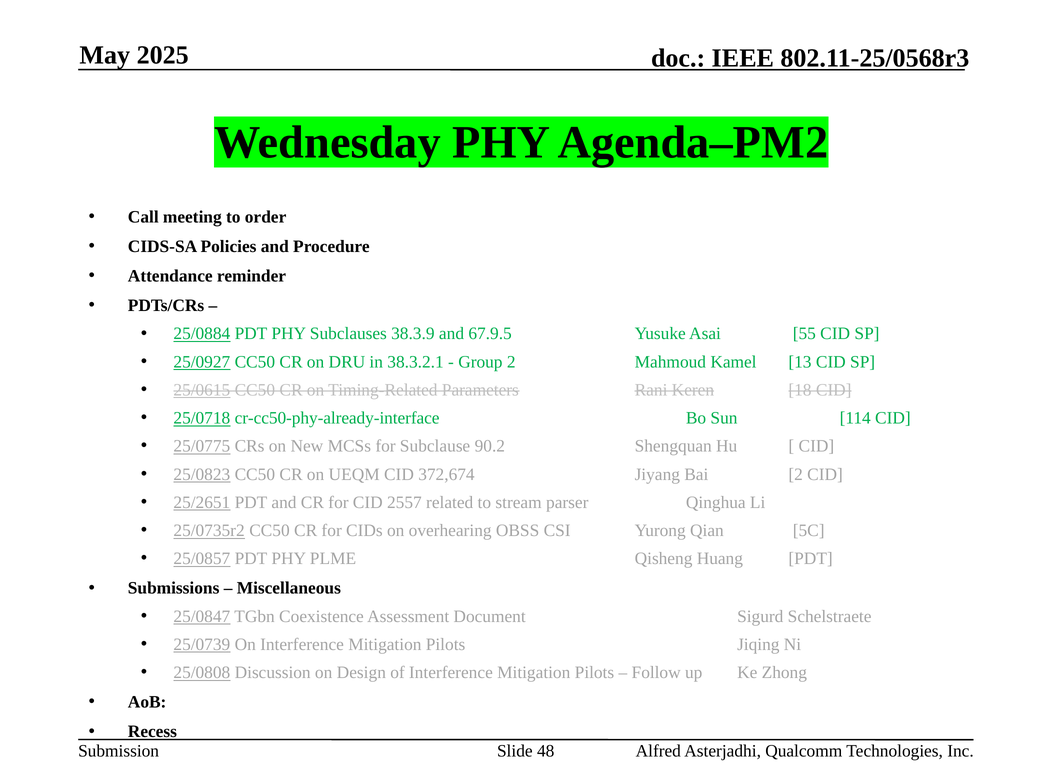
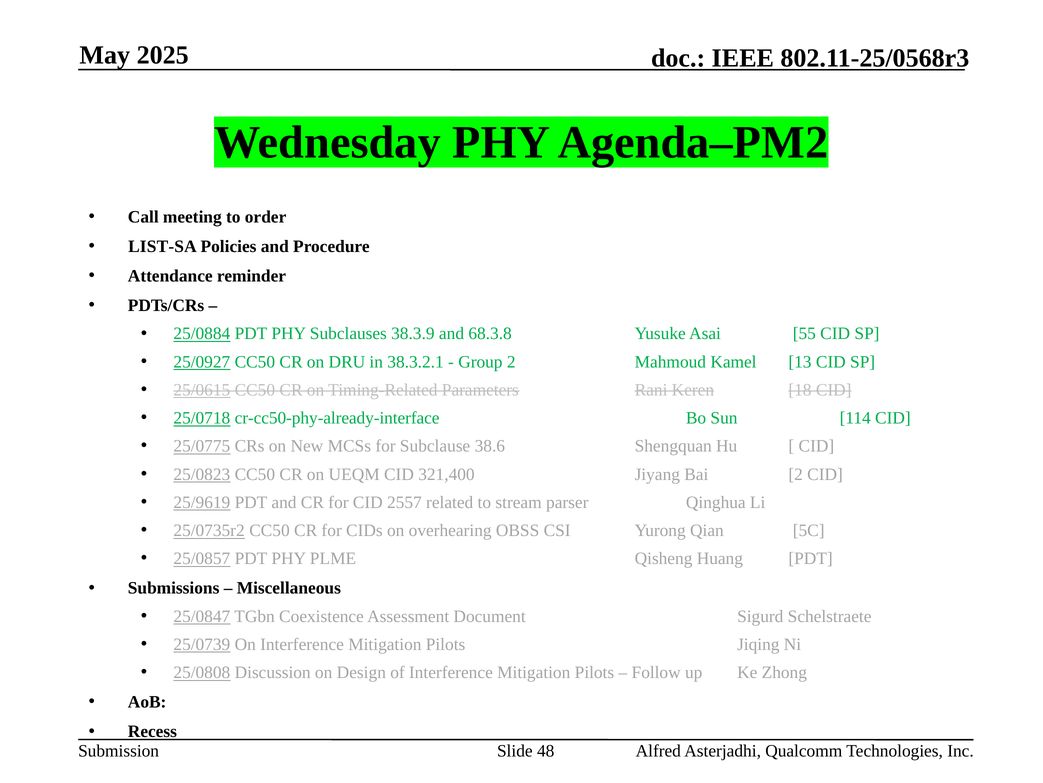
CIDS-SA: CIDS-SA -> LIST-SA (162, 246)
67.9.5: 67.9.5 -> 68.3.8 (490, 333)
90.2: 90.2 -> 38.6 (490, 446)
372,674: 372,674 -> 321,400 (446, 474)
25/2651: 25/2651 -> 25/9619 (202, 502)
